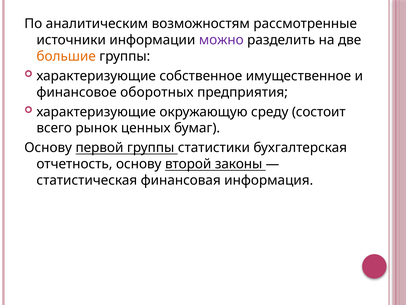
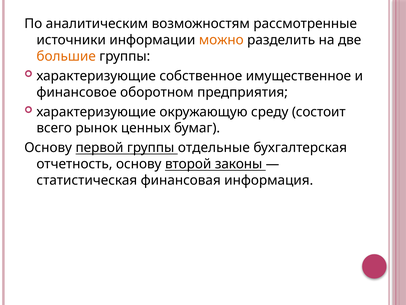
можно colour: purple -> orange (221, 40)
оборотных: оборотных -> оборотном (157, 92)
статистики: статистики -> отдельные (214, 148)
